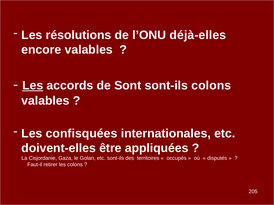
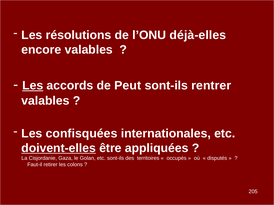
Sont: Sont -> Peut (128, 86)
sont-ils colons: colons -> rentrer (211, 86)
doivent-elles underline: none -> present (59, 148)
